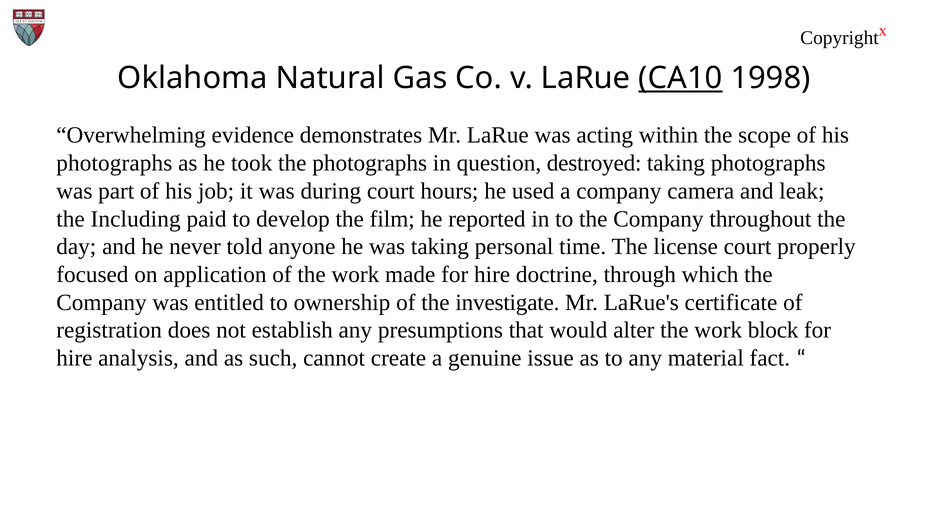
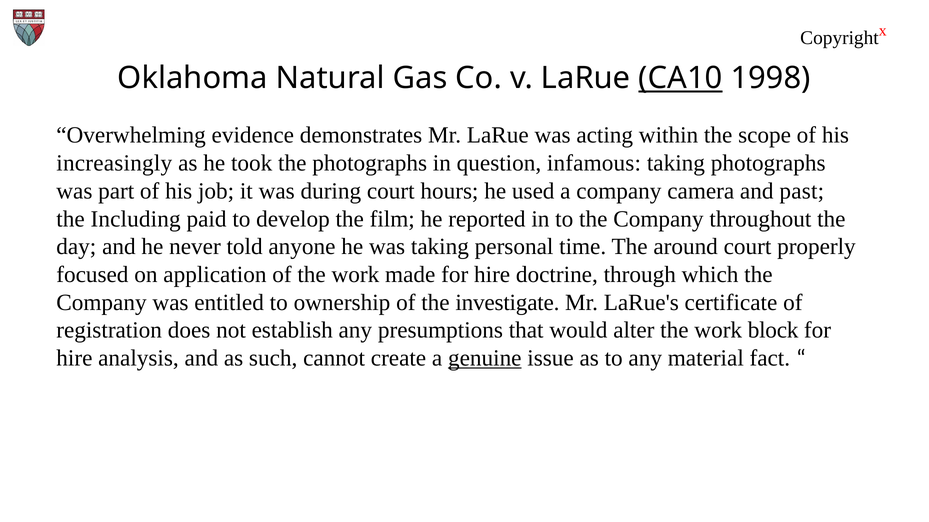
photographs: photographs -> increasingly (114, 163)
destroyed: destroyed -> infamous (594, 163)
leak: leak -> past (802, 191)
license: license -> around (686, 247)
genuine underline: none -> present (485, 358)
